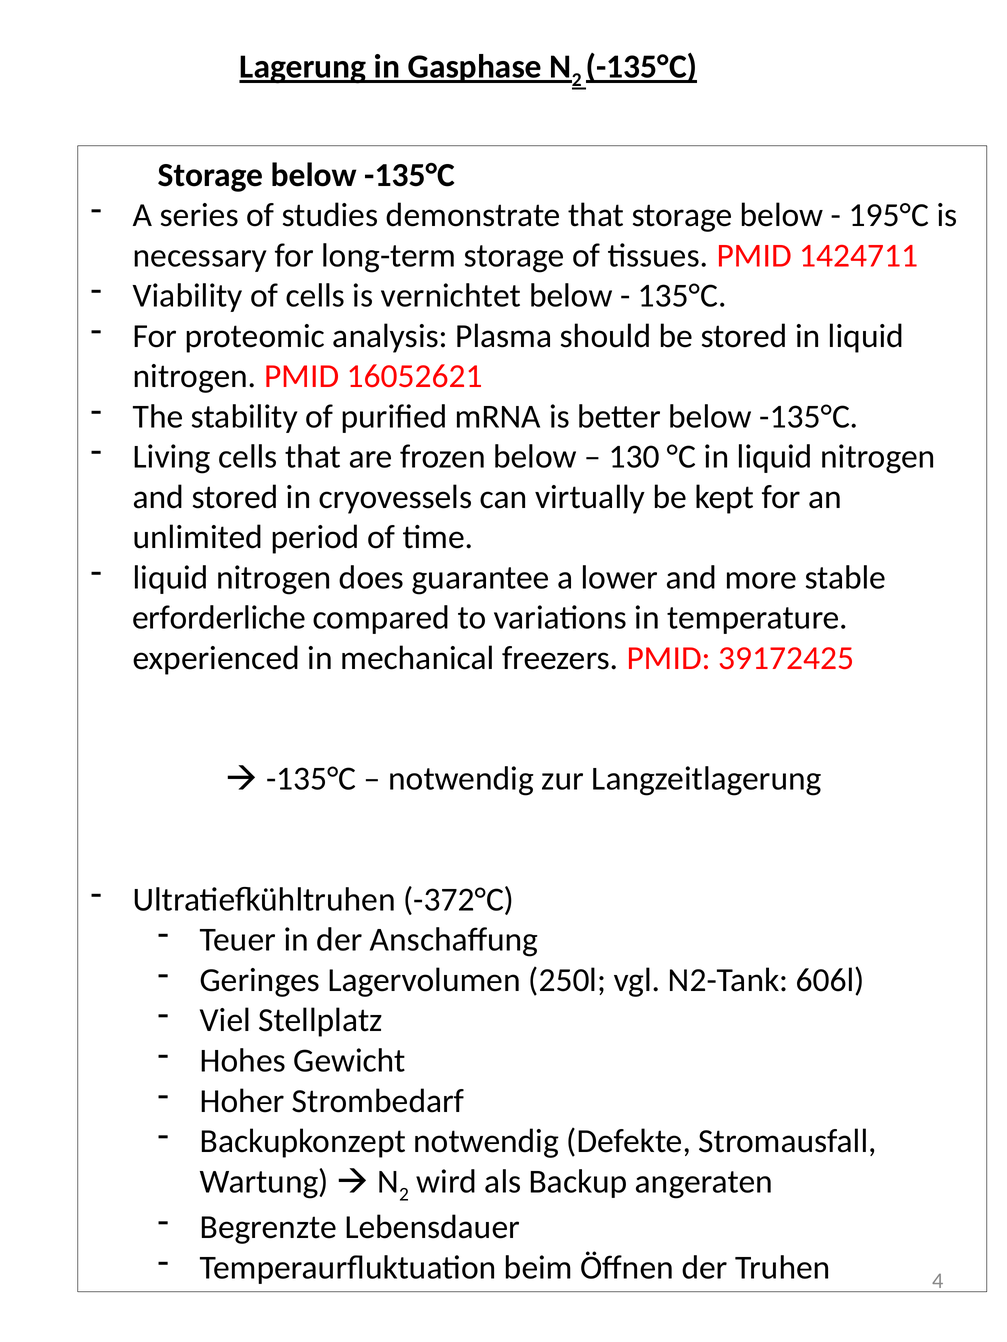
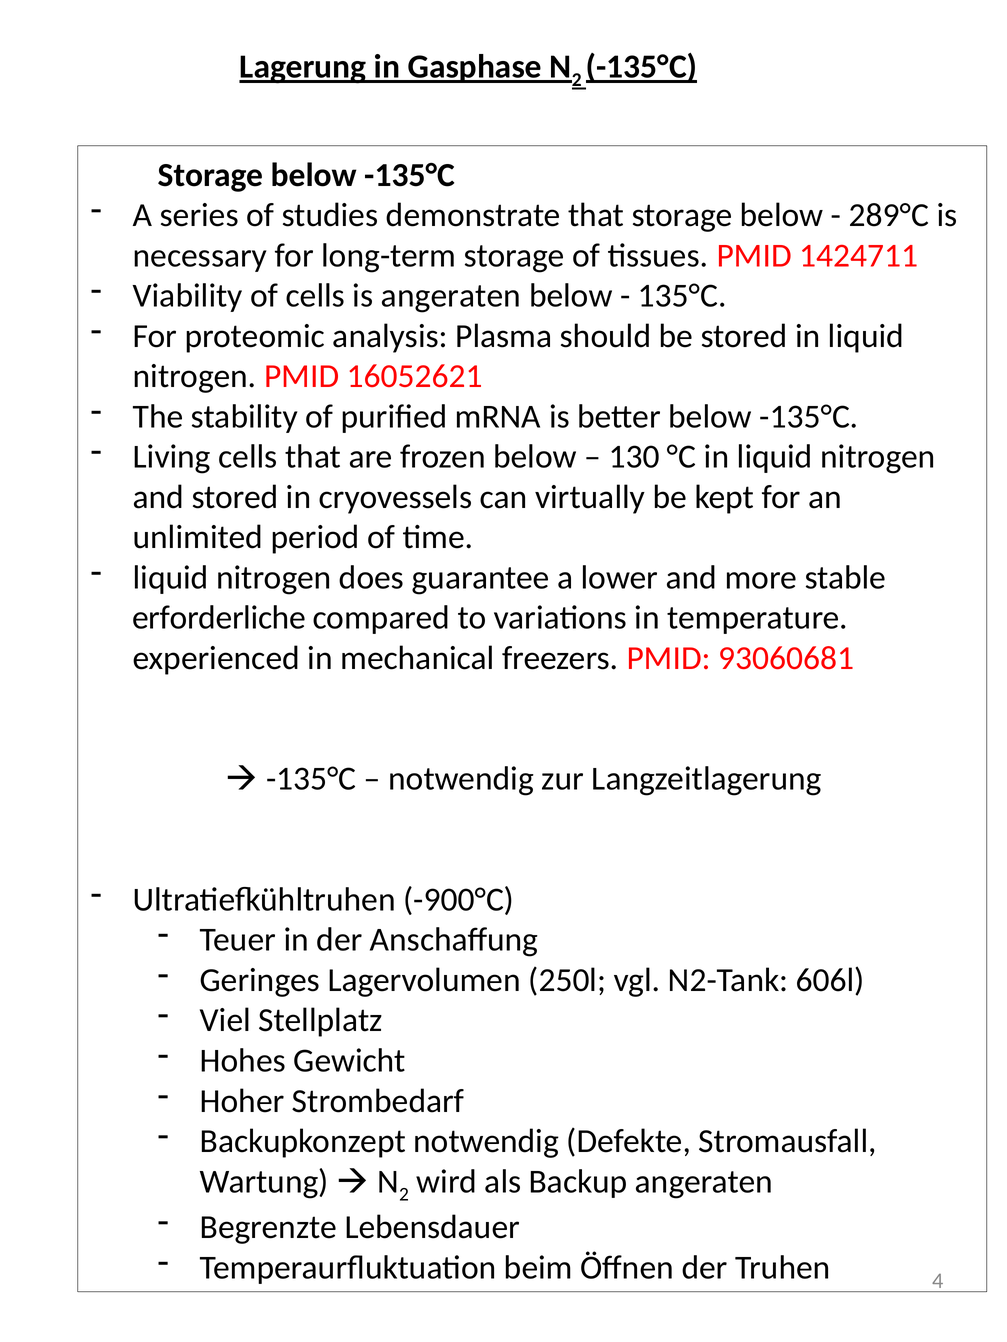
195°C: 195°C -> 289°C (889, 215)
is vernichtet: vernichtet -> angeraten (451, 296)
39172425: 39172425 -> 93060681 (786, 658)
-372°C: -372°C -> -900°C (459, 900)
